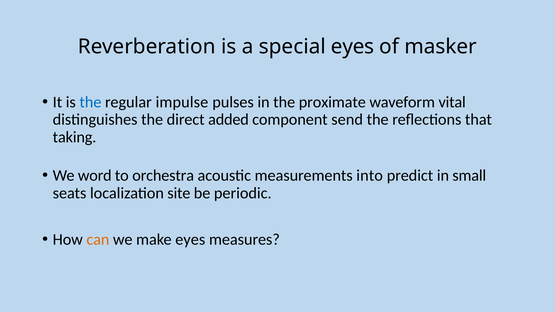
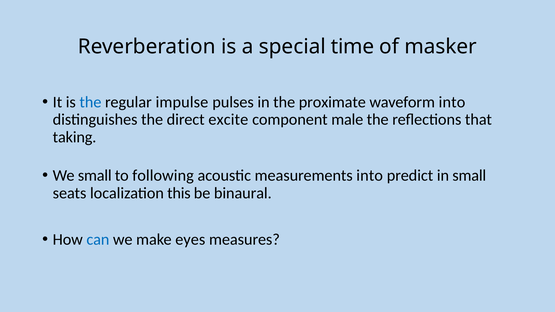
special eyes: eyes -> time (353, 47)
waveform vital: vital -> into (452, 102)
added: added -> excite (228, 120)
send: send -> male (347, 120)
We word: word -> small (95, 176)
orchestra: orchestra -> following (163, 176)
site: site -> this (179, 193)
periodic: periodic -> binaural (243, 193)
can colour: orange -> blue (98, 240)
